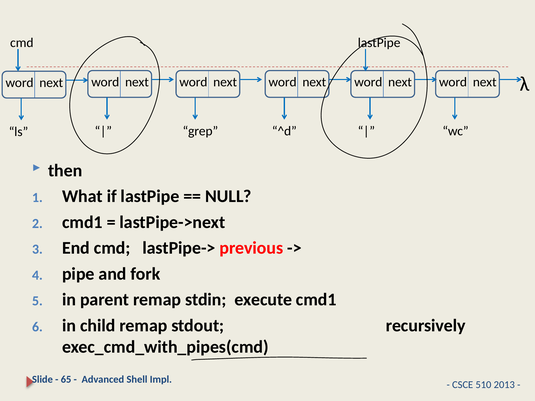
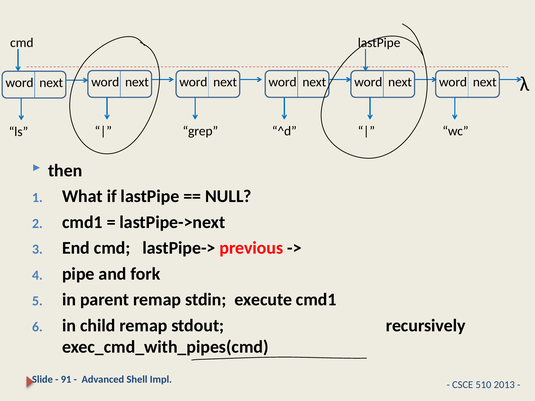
65: 65 -> 91 (66, 380)
